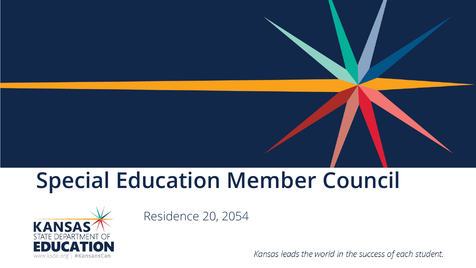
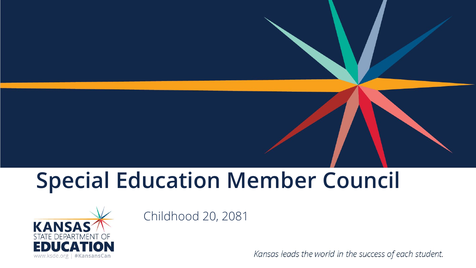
Residence: Residence -> Childhood (171, 216)
2054: 2054 -> 2081 (235, 216)
